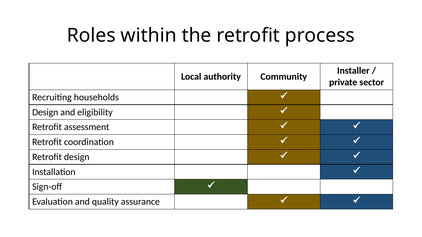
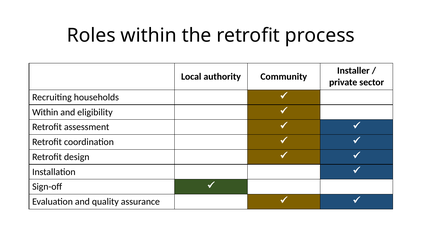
Design: Design -> Within (45, 112)
